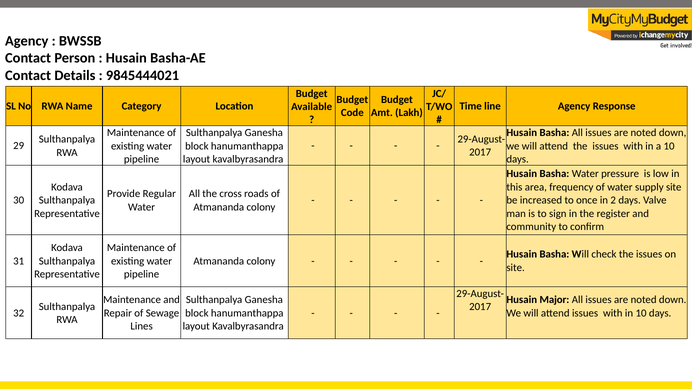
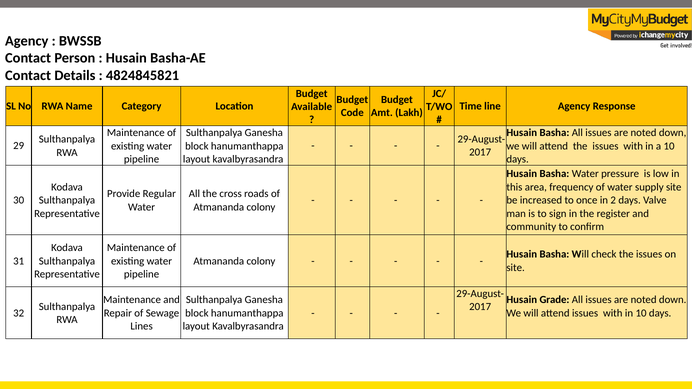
9845444021: 9845444021 -> 4824845821 (143, 75)
Major: Major -> Grade (554, 300)
